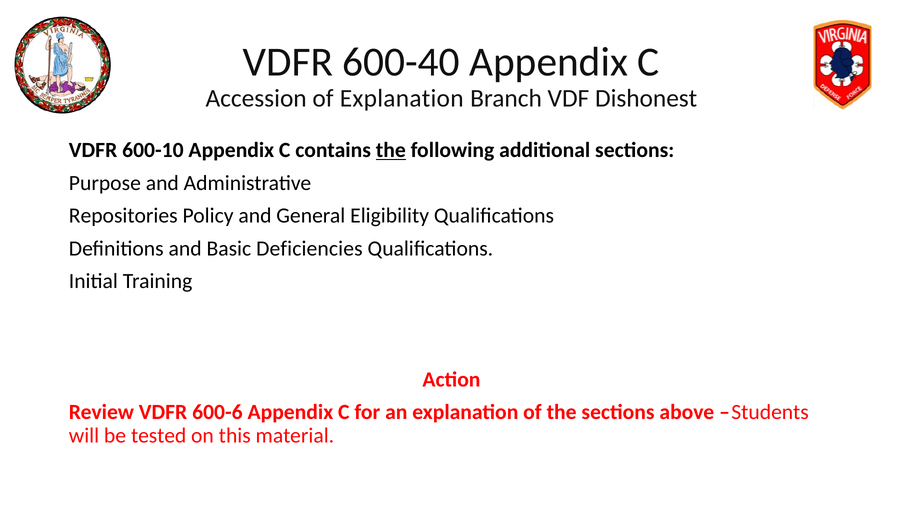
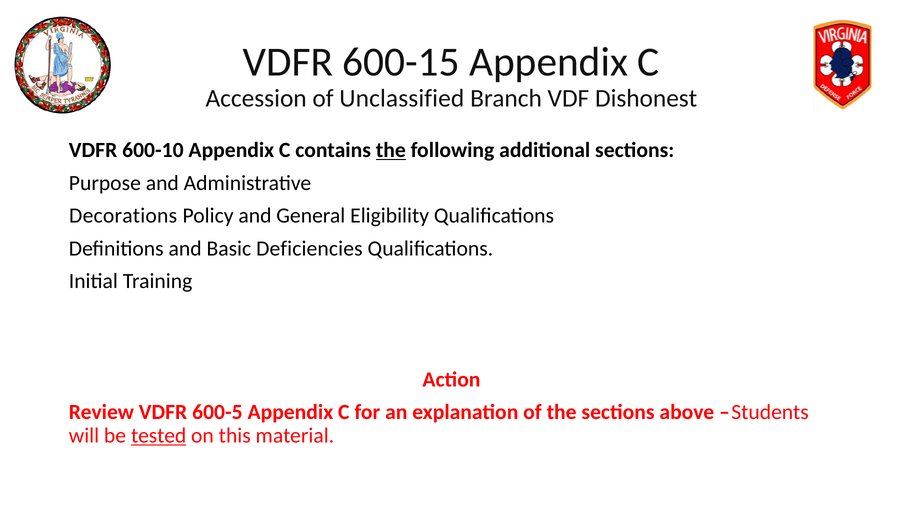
600-40: 600-40 -> 600-15 (401, 62)
of Explanation: Explanation -> Unclassified (402, 98)
Repositories: Repositories -> Decorations (123, 216)
600-6: 600-6 -> 600-5 (217, 412)
tested underline: none -> present (159, 436)
